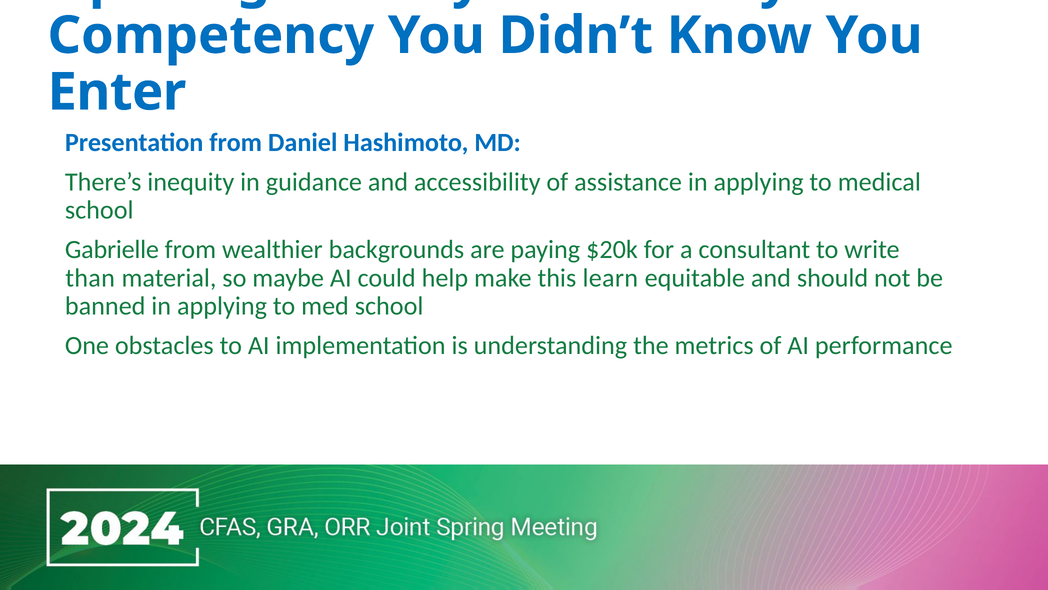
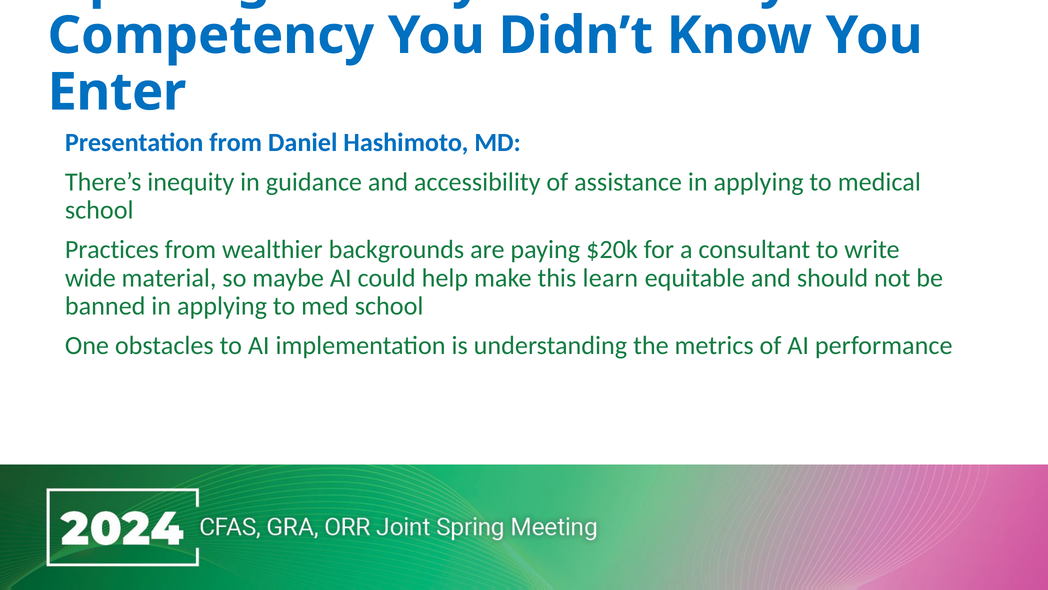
Gabrielle: Gabrielle -> Practices (112, 249)
than: than -> wide (90, 278)
